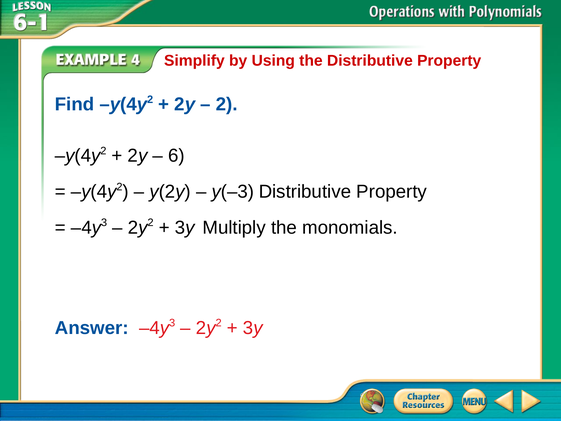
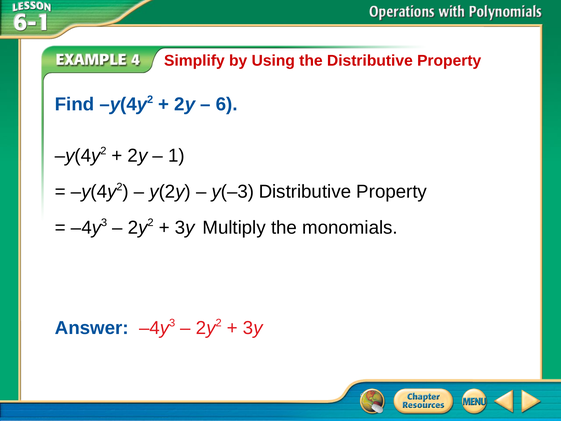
2: 2 -> 6 (227, 104)
6: 6 -> 1 (176, 156)
